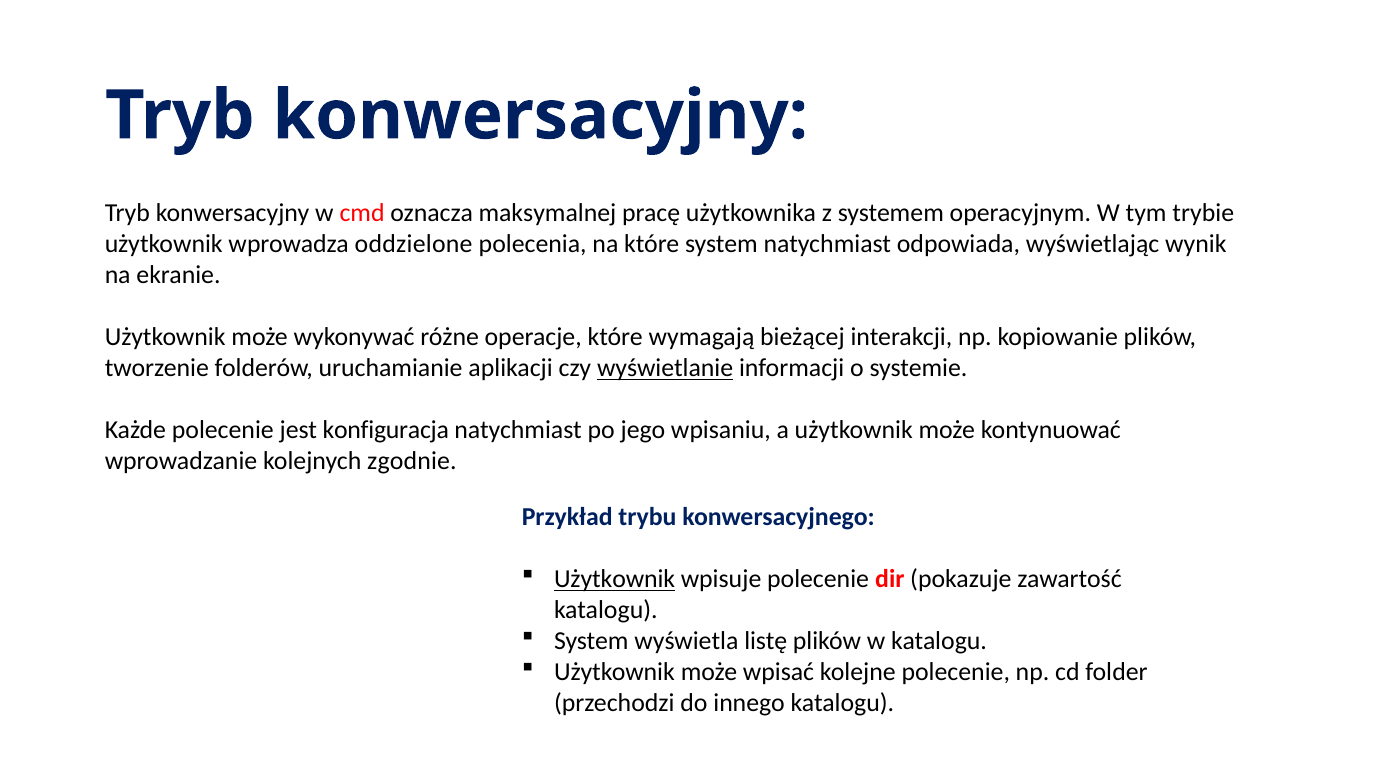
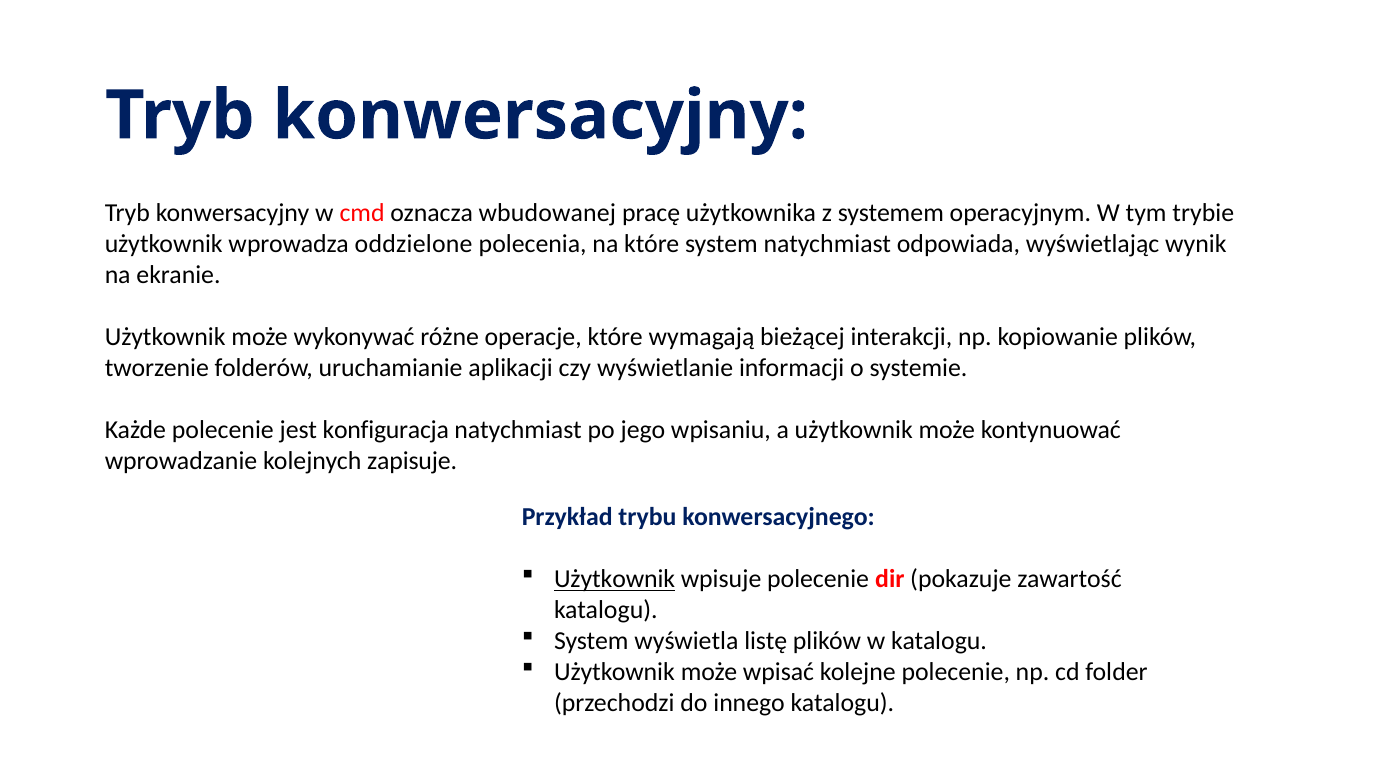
maksymalnej: maksymalnej -> wbudowanej (547, 213)
wyświetlanie underline: present -> none (665, 368)
zgodnie: zgodnie -> zapisuje (412, 461)
